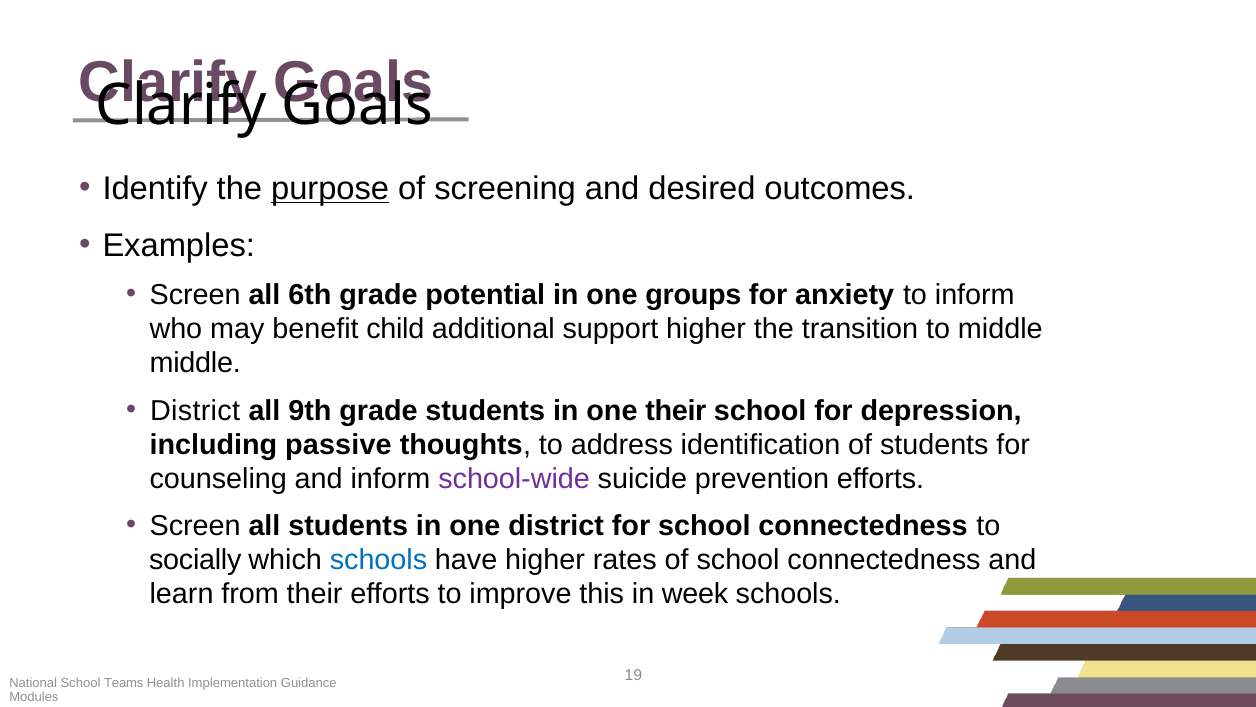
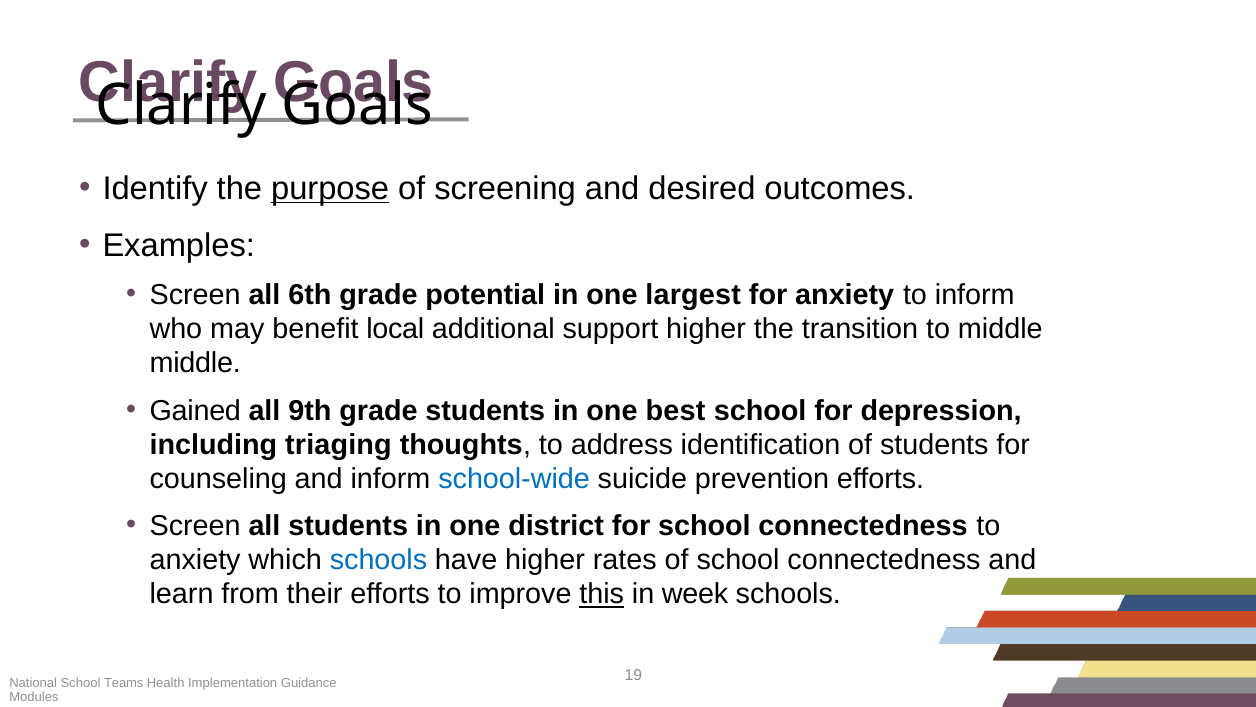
groups: groups -> largest (693, 295)
child: child -> local (395, 329)
District: District -> Gained (195, 410)
one their: their -> best (676, 410)
passive: passive -> triaging (338, 444)
school-wide colour: purple -> blue (514, 479)
socially: socially -> anxiety (195, 560)
this underline: none -> present (602, 594)
